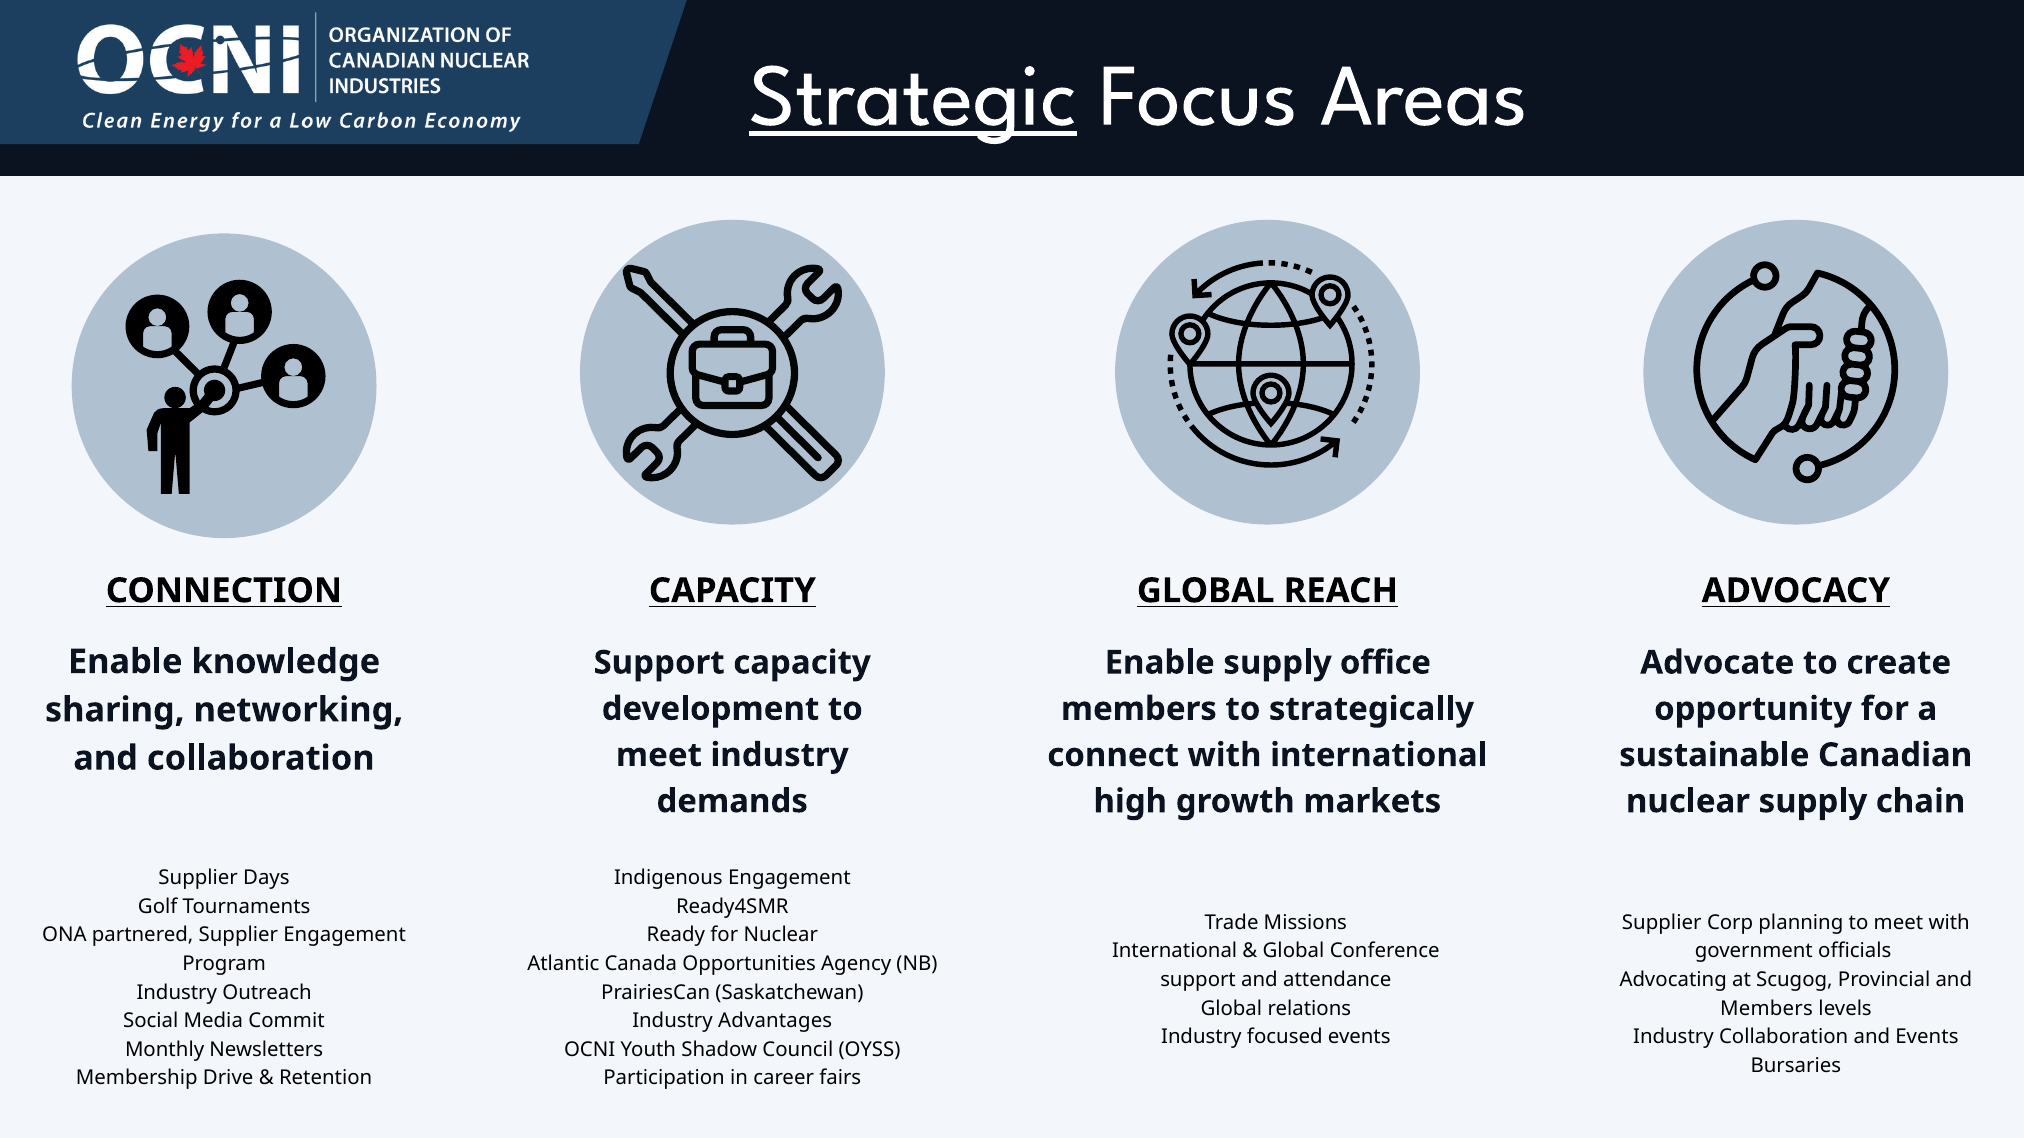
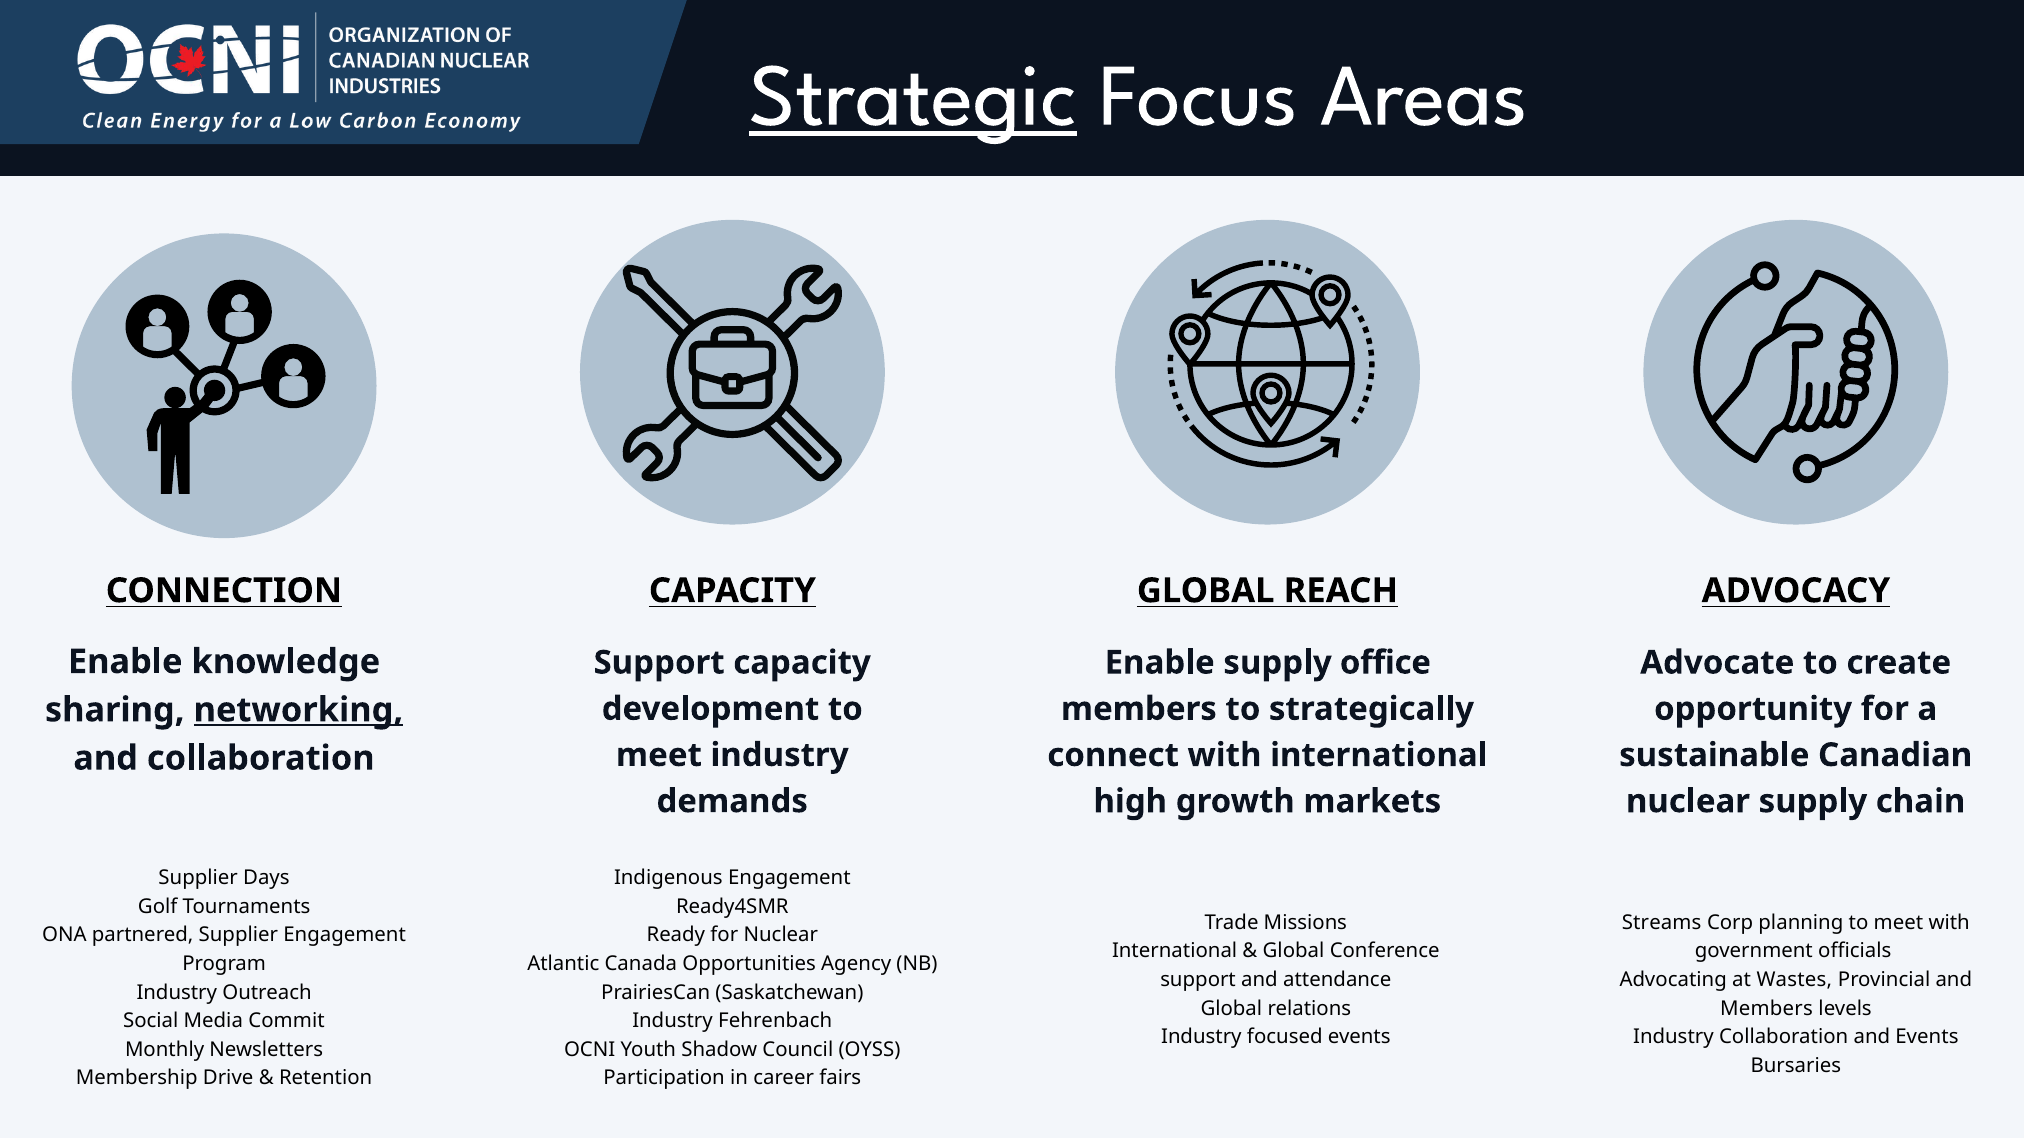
networking underline: none -> present (298, 710)
Supplier: Supplier -> Streams (1662, 923)
Scugog: Scugog -> Wastes (1794, 980)
Advantages: Advantages -> Fehrenbach (775, 1021)
